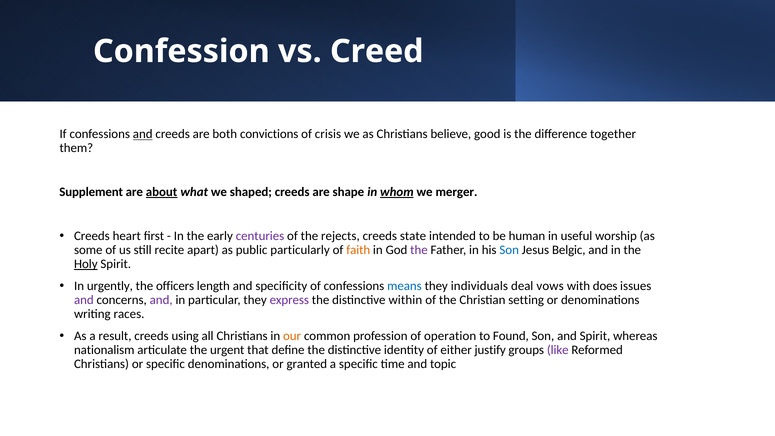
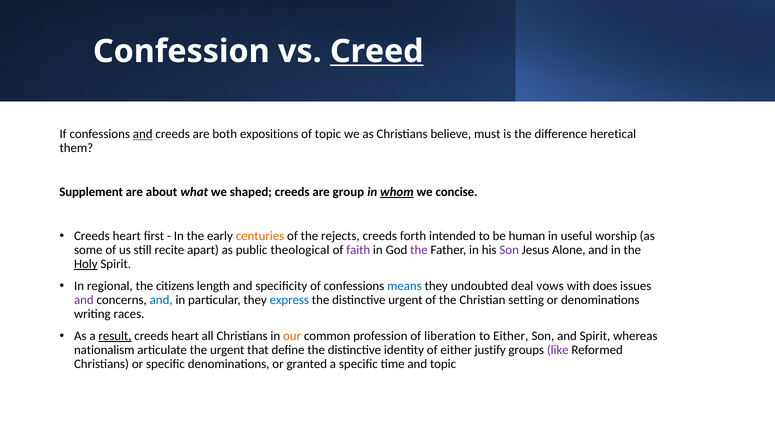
Creed underline: none -> present (377, 51)
convictions: convictions -> expositions (269, 134)
of crisis: crisis -> topic (328, 134)
good: good -> must (487, 134)
together: together -> heretical (613, 134)
about underline: present -> none (162, 192)
shape: shape -> group (348, 192)
merger: merger -> concise (457, 192)
centuries colour: purple -> orange (260, 236)
state: state -> forth (413, 236)
particularly: particularly -> theological (300, 250)
faith colour: orange -> purple (358, 250)
Son colour: blue -> purple (509, 250)
Belgic: Belgic -> Alone (569, 250)
urgently: urgently -> regional (110, 286)
officers: officers -> citizens (175, 286)
individuals: individuals -> undoubted (480, 286)
and colour: purple -> blue (161, 300)
express colour: purple -> blue (289, 300)
distinctive within: within -> urgent (405, 300)
result underline: none -> present (115, 336)
using: using -> heart (185, 336)
operation: operation -> liberation (450, 336)
to Found: Found -> Either (511, 336)
